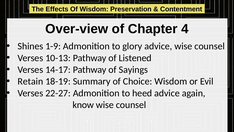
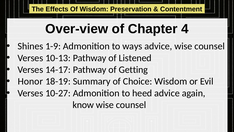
glory: glory -> ways (132, 46)
Sayings: Sayings -> Getting (133, 69)
Retain: Retain -> Honor (30, 81)
22-27: 22-27 -> 10-27 (58, 93)
